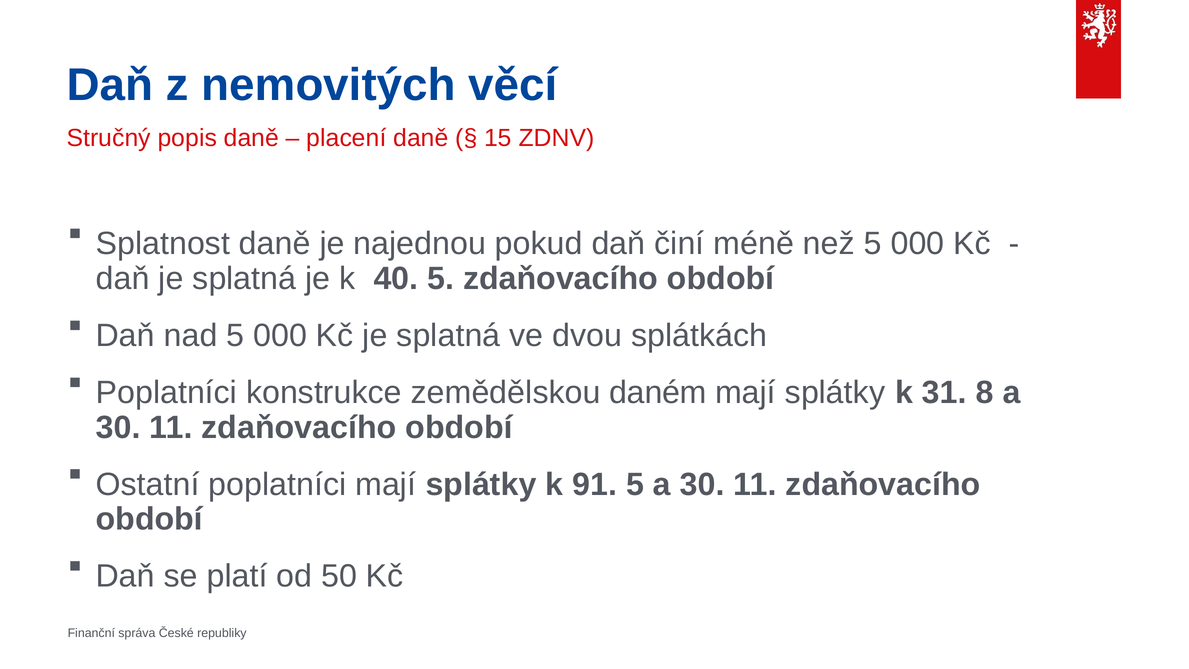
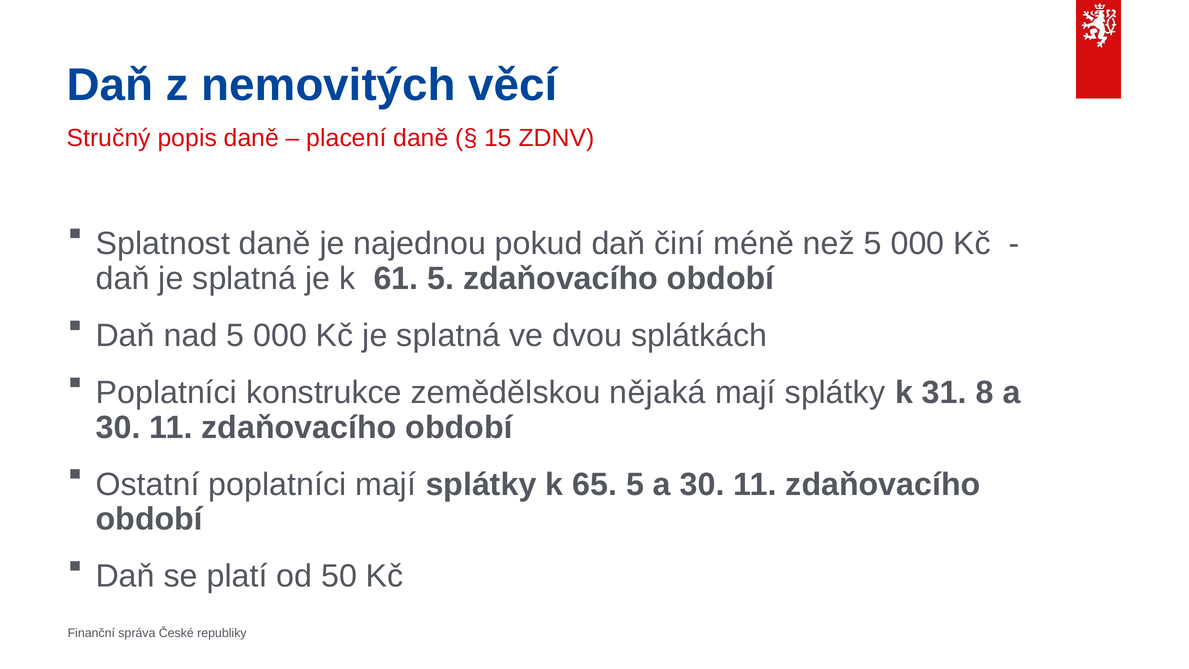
40: 40 -> 61 (396, 278)
daném: daném -> nějaká (658, 393)
91: 91 -> 65 (595, 484)
